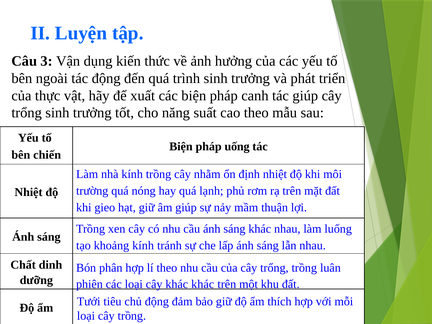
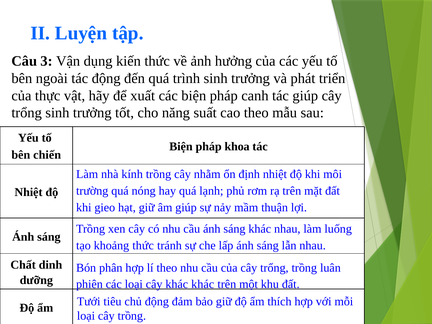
uống: uống -> khoa (237, 146)
khoảng kính: kính -> thức (143, 246)
